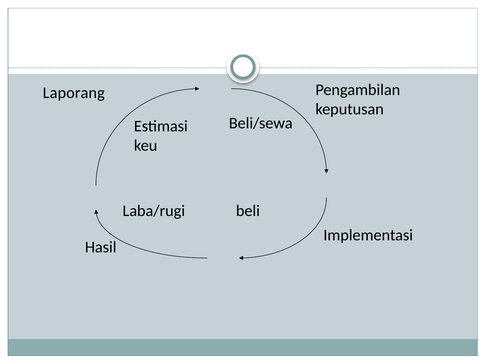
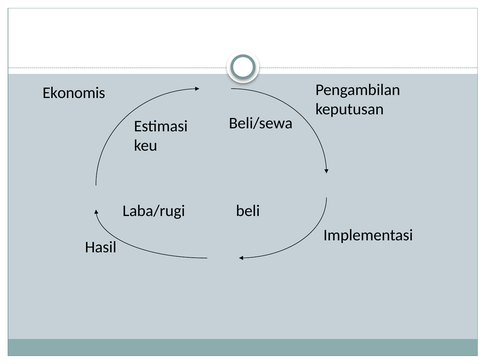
Laporang: Laporang -> Ekonomis (74, 93)
